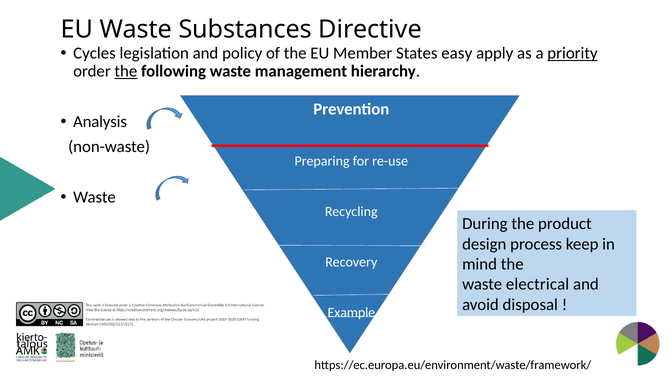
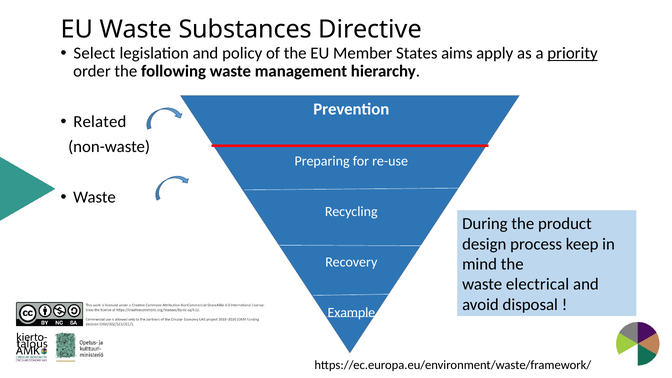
Cycles: Cycles -> Select (94, 53)
easy: easy -> aims (457, 53)
the underline: present -> none (126, 71)
Analysis: Analysis -> Related (100, 122)
